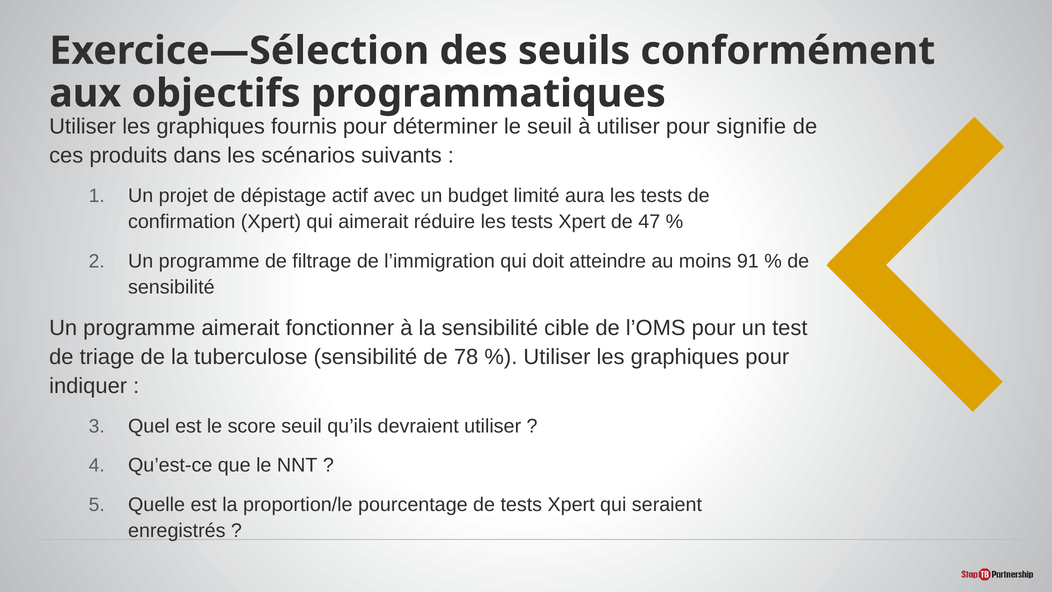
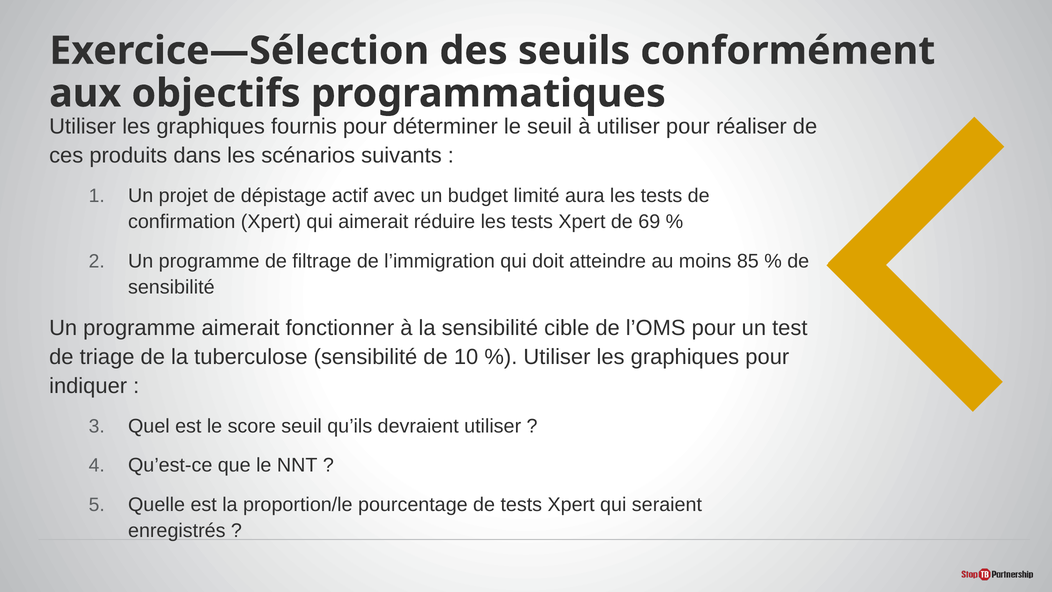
signifie: signifie -> réaliser (751, 126)
47: 47 -> 69 (649, 222)
91: 91 -> 85 (748, 261)
78: 78 -> 10 (466, 357)
